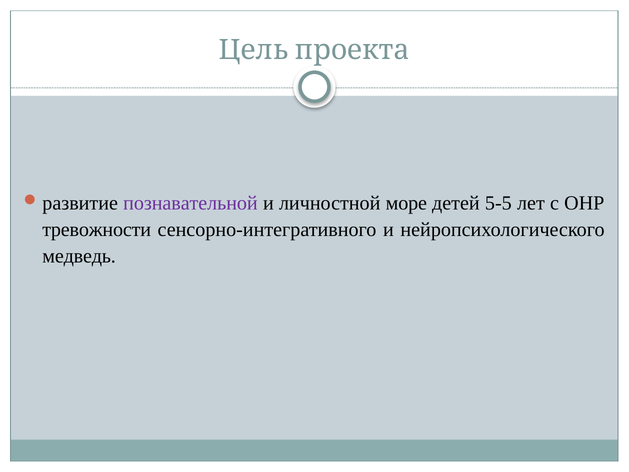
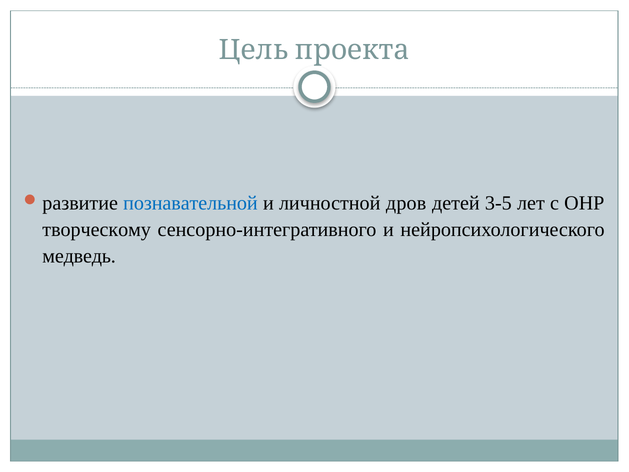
познавательной colour: purple -> blue (190, 203)
море: море -> дров (406, 203)
5-5: 5-5 -> 3-5 (498, 203)
тревожности: тревожности -> творческому (97, 229)
